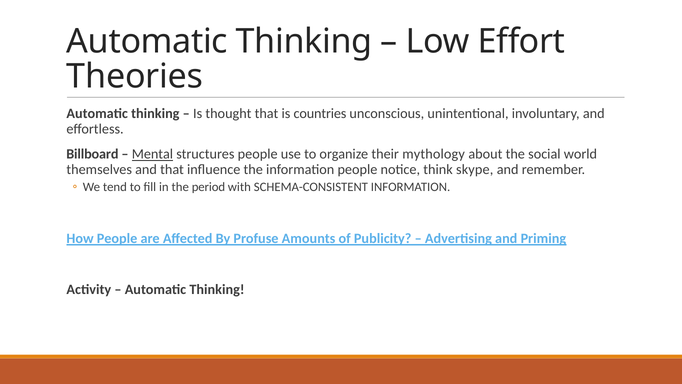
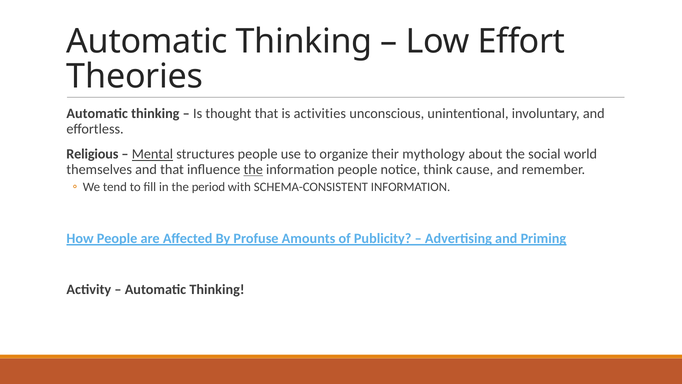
countries: countries -> activities (320, 113)
Billboard: Billboard -> Religious (92, 154)
the underline: none -> present (253, 169)
skype: skype -> cause (475, 169)
